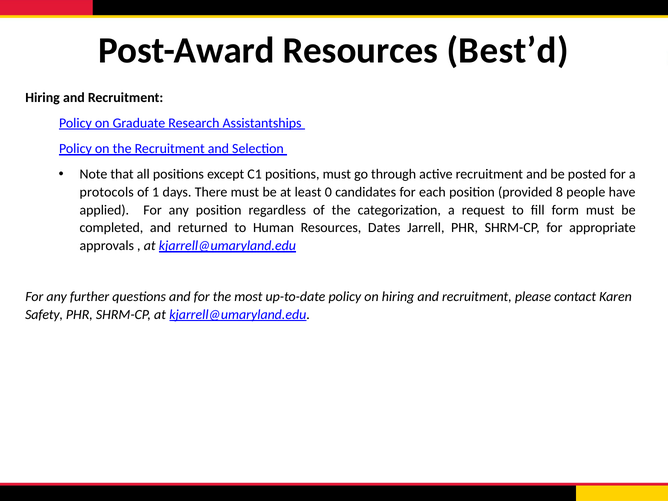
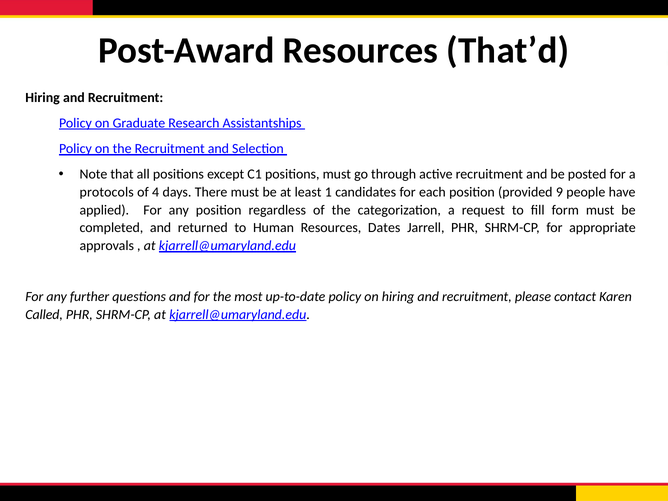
Best’d: Best’d -> That’d (508, 50)
1: 1 -> 4 (156, 192)
0: 0 -> 1 (328, 192)
8: 8 -> 9 (559, 192)
Safety: Safety -> Called (44, 314)
